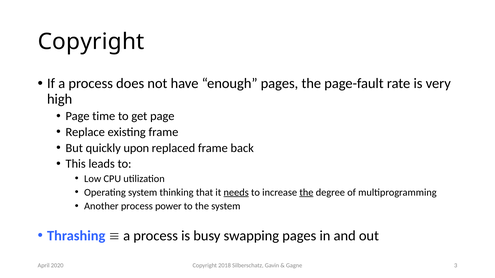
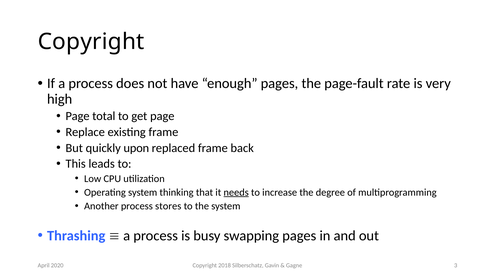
time: time -> total (104, 116)
the underline: present -> none (306, 193)
power: power -> stores (168, 206)
